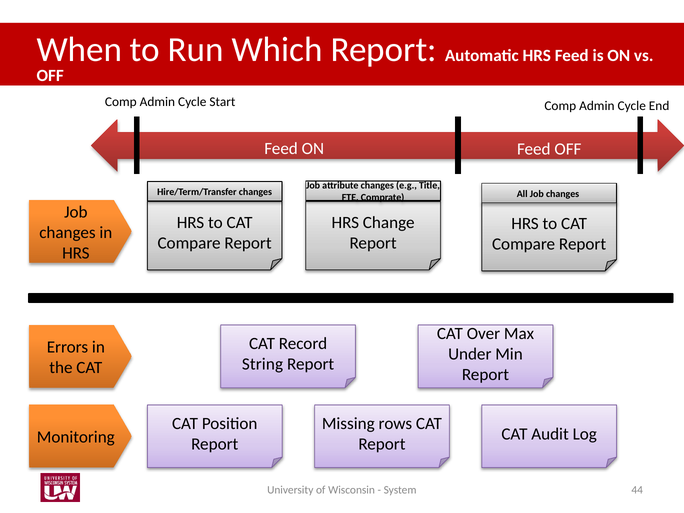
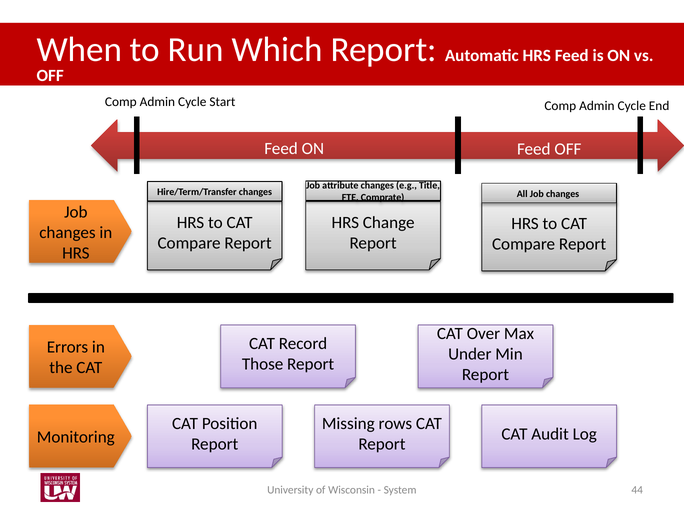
String: String -> Those (263, 364)
